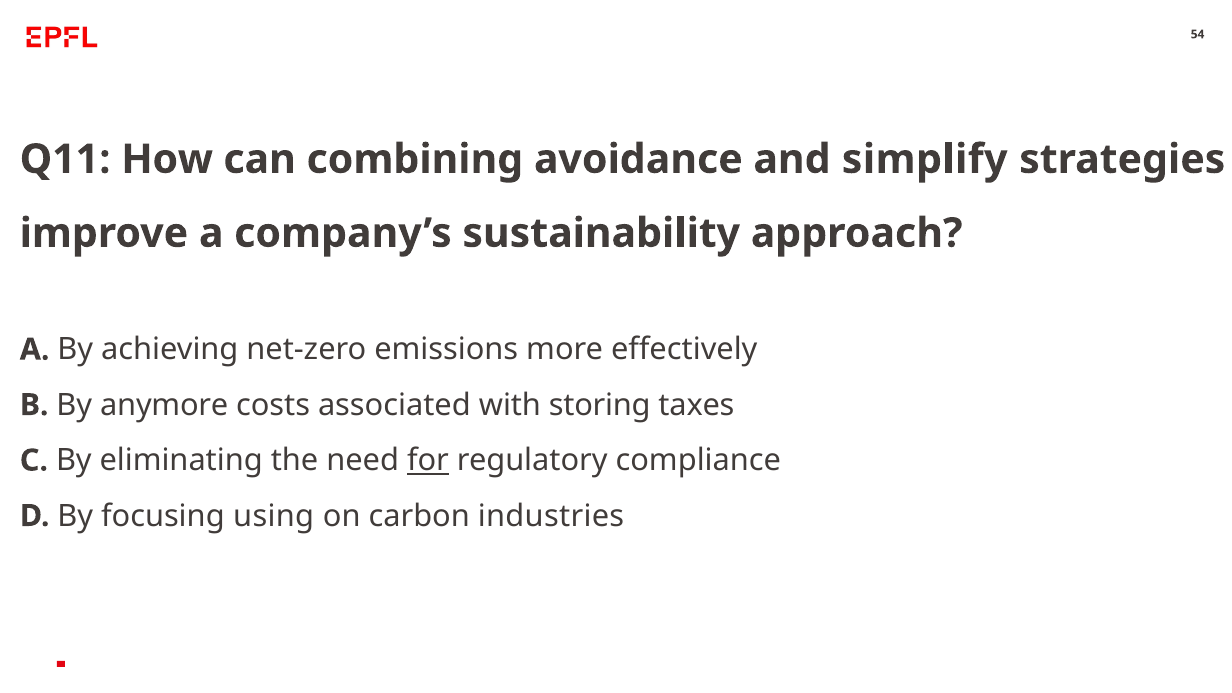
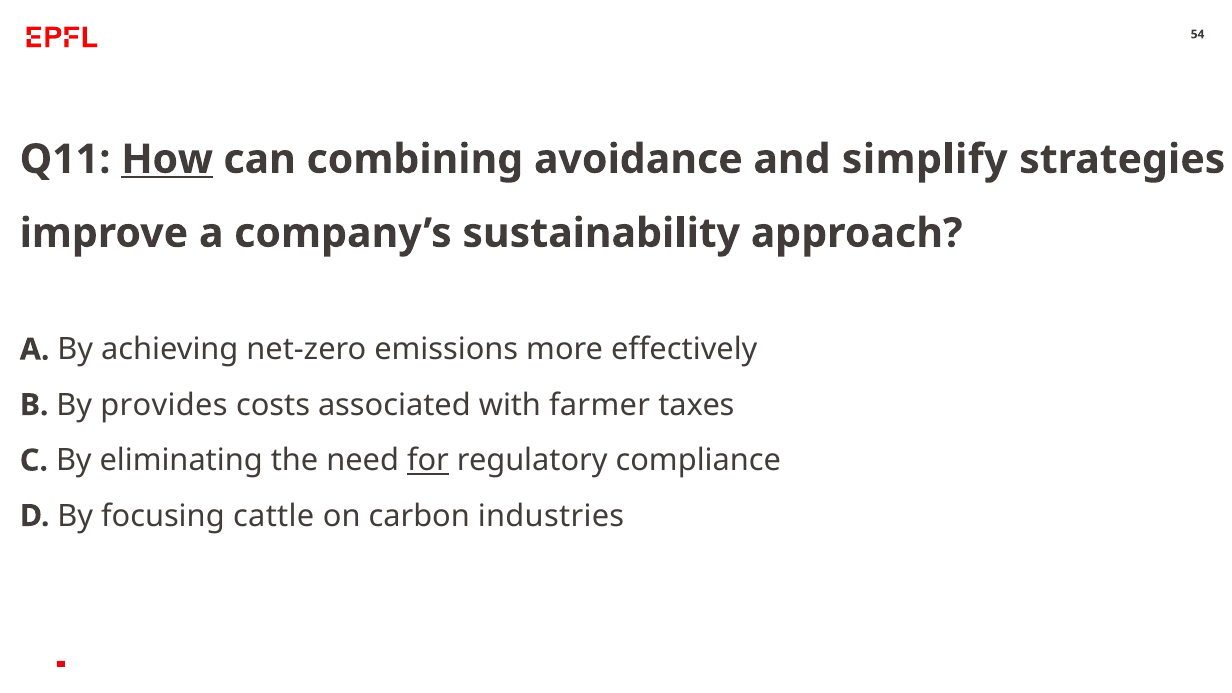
How underline: none -> present (167, 159)
anymore: anymore -> provides (164, 405)
storing: storing -> farmer (600, 405)
using: using -> cattle (274, 516)
